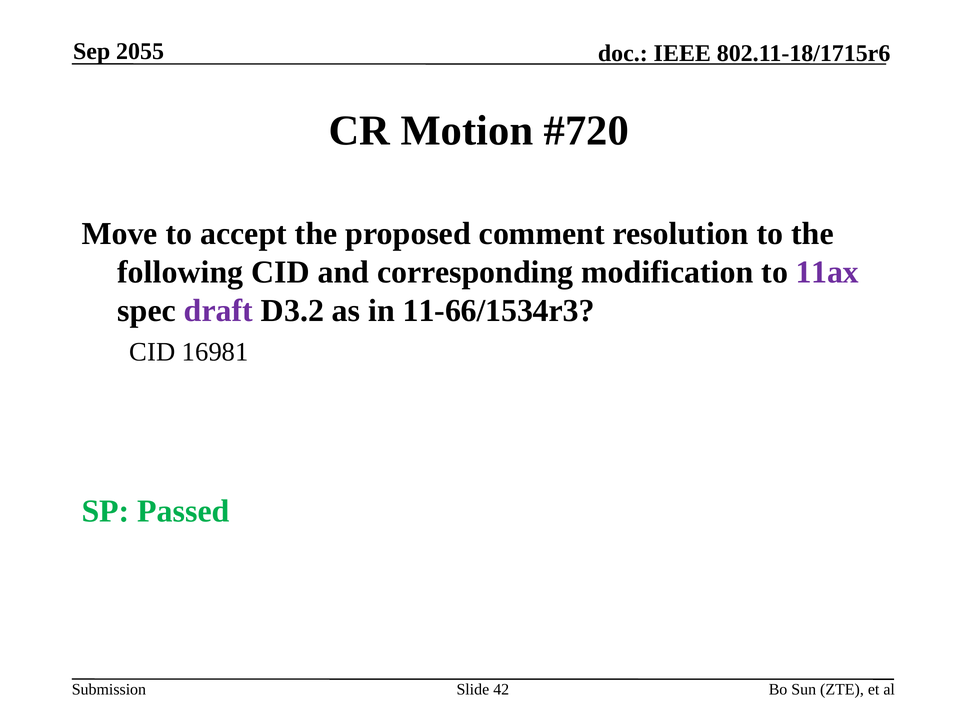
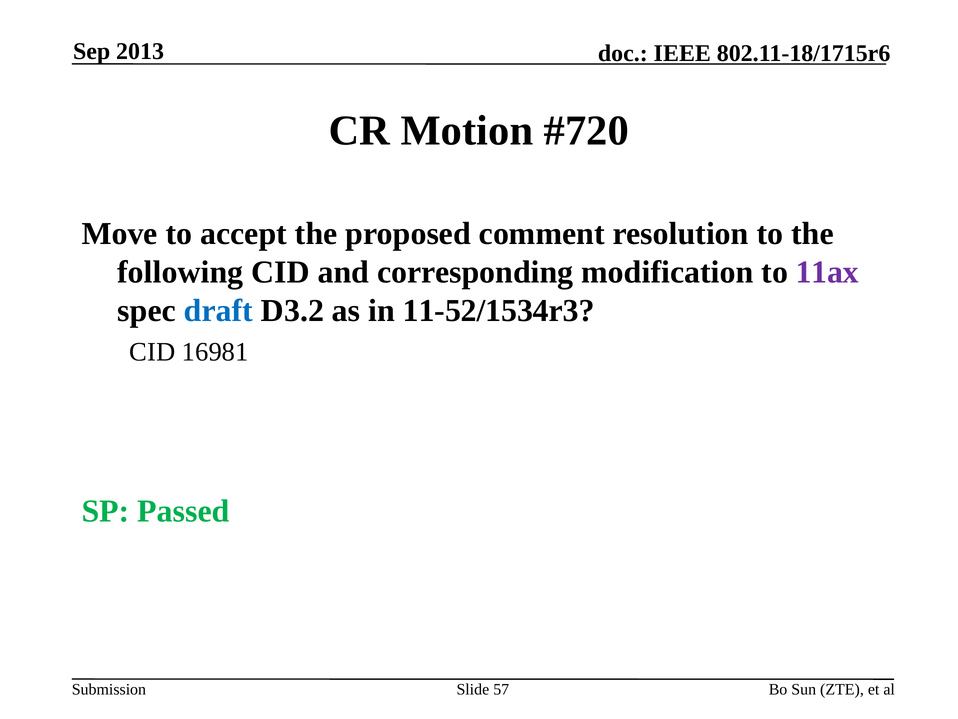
2055: 2055 -> 2013 (140, 51)
draft colour: purple -> blue (218, 310)
11-66/1534r3: 11-66/1534r3 -> 11-52/1534r3 (499, 310)
42: 42 -> 57 (501, 689)
